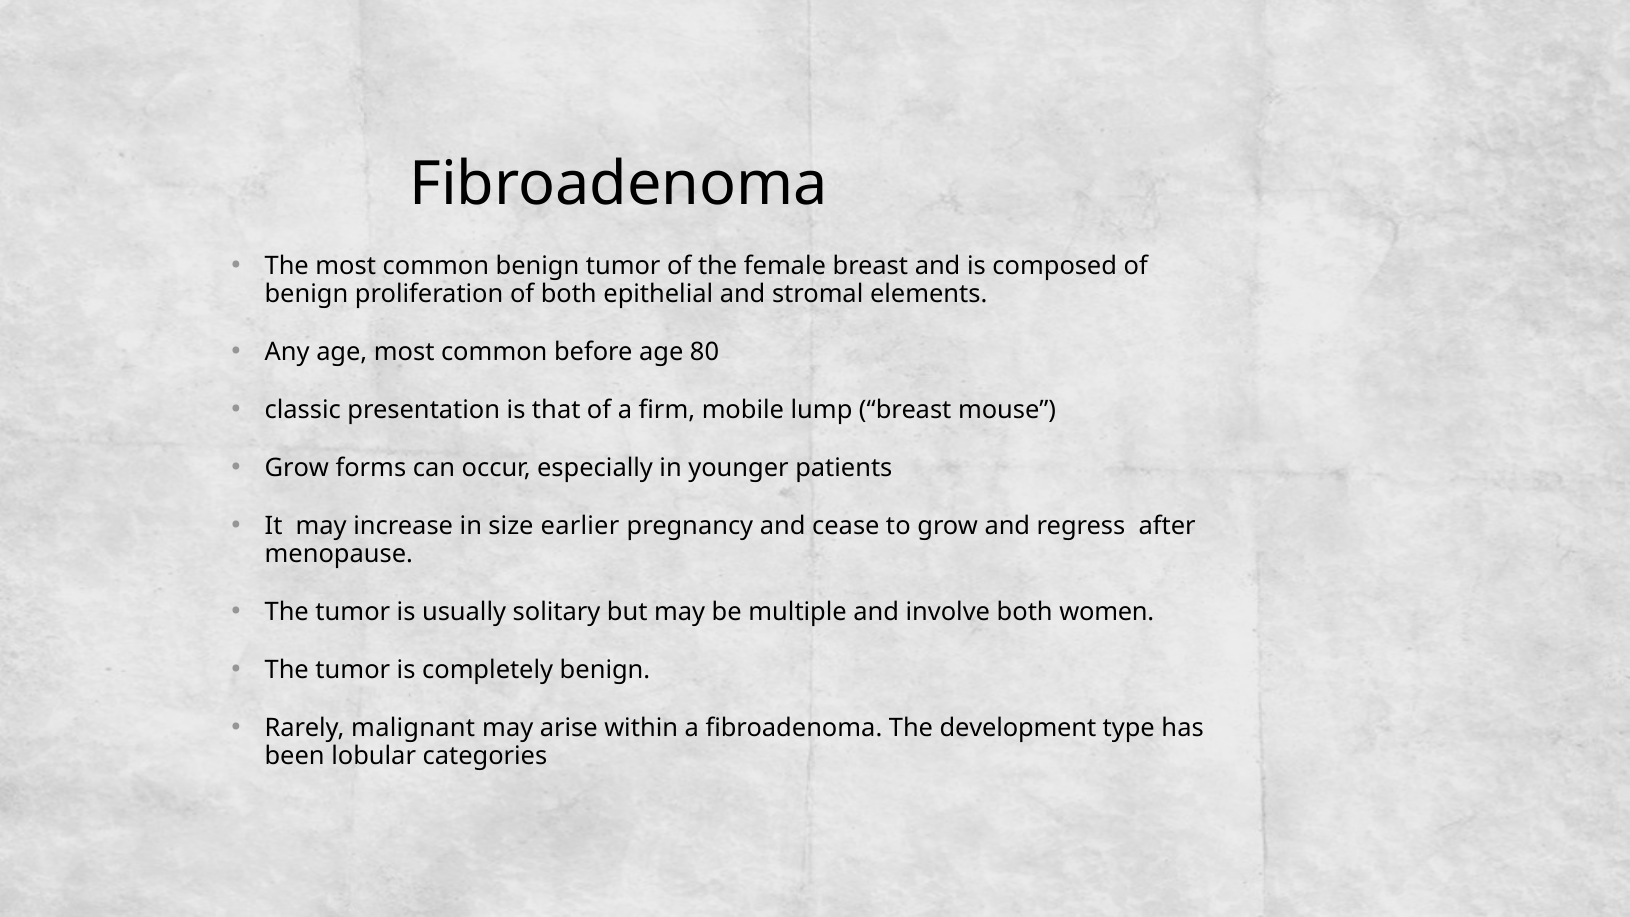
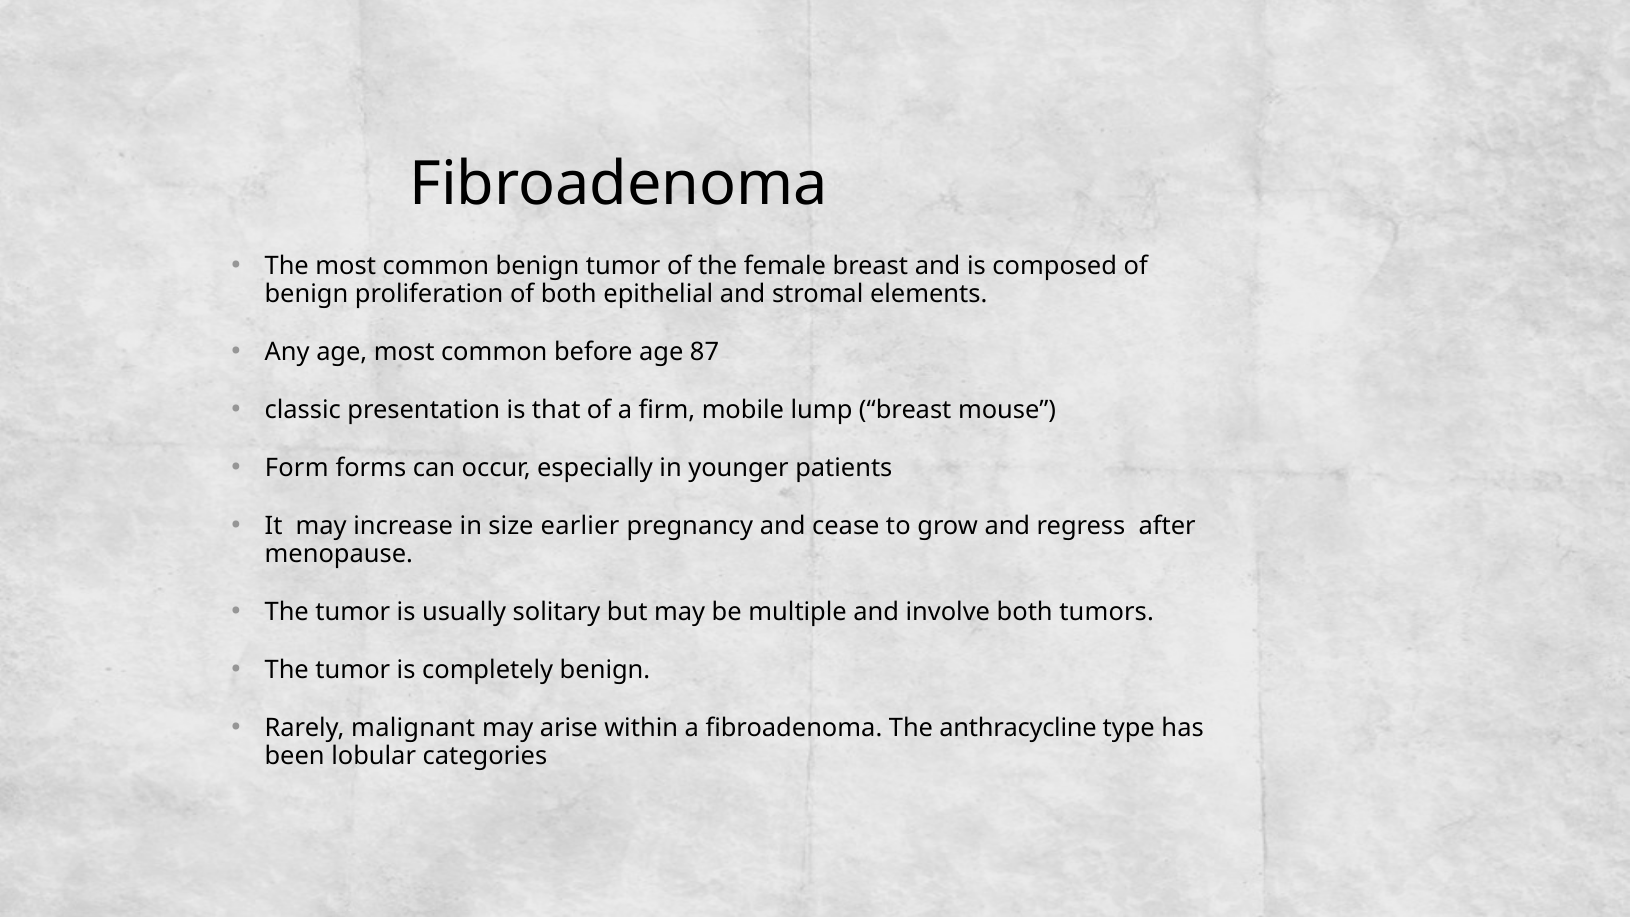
80: 80 -> 87 (705, 352)
Grow: Grow -> Form (297, 468)
women: women -> tumors (1107, 612)
development: development -> anthracycline (1018, 728)
